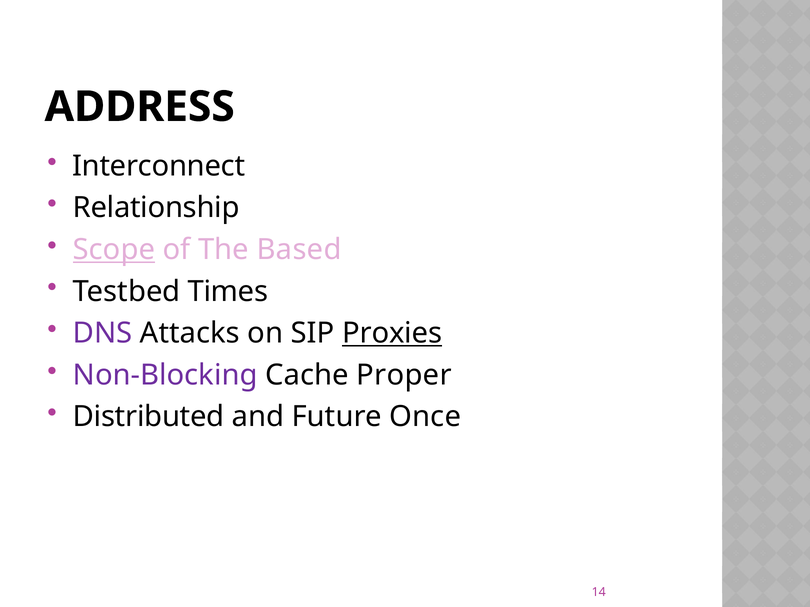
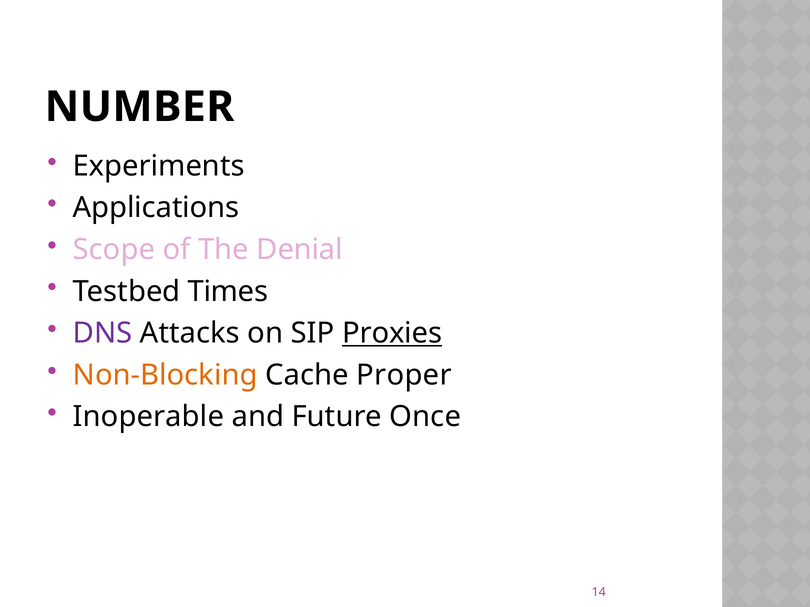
ADDRESS: ADDRESS -> NUMBER (139, 107)
Interconnect: Interconnect -> Experiments (159, 166)
Relationship: Relationship -> Applications (156, 208)
Scope underline: present -> none (114, 250)
Based: Based -> Denial (300, 250)
Non-Blocking colour: purple -> orange (165, 375)
Distributed: Distributed -> Inoperable (148, 417)
